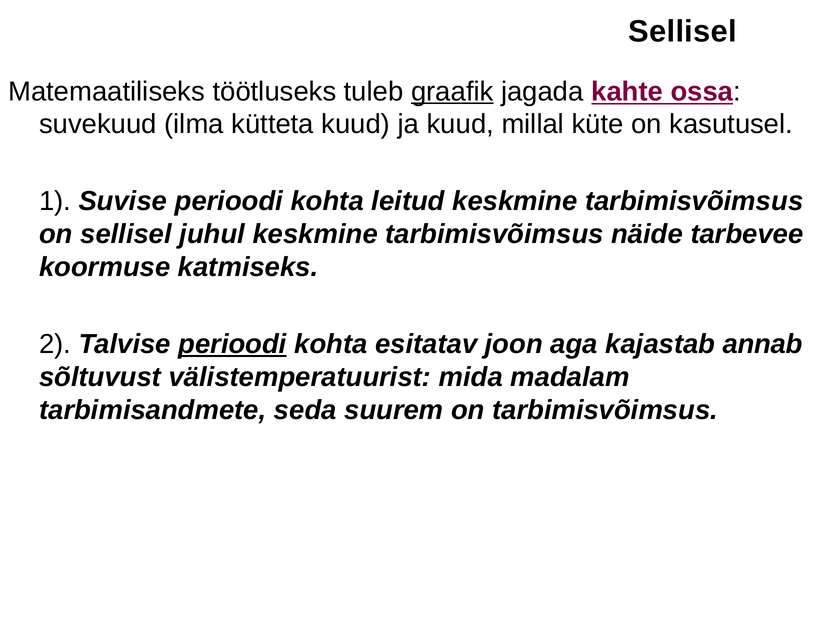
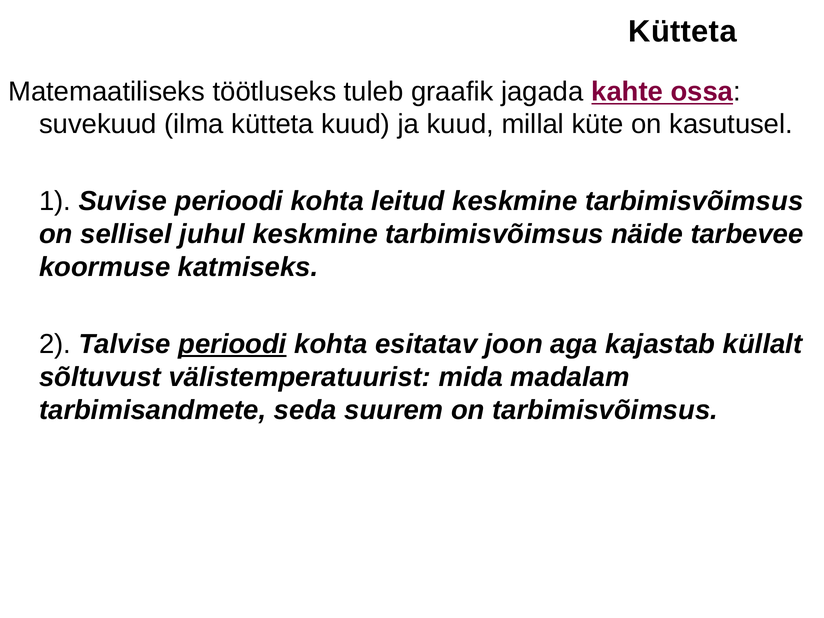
Sellisel: Sellisel -> Kütteta (683, 32)
graafik underline: present -> none (452, 91)
annab: annab -> küllalt (763, 344)
